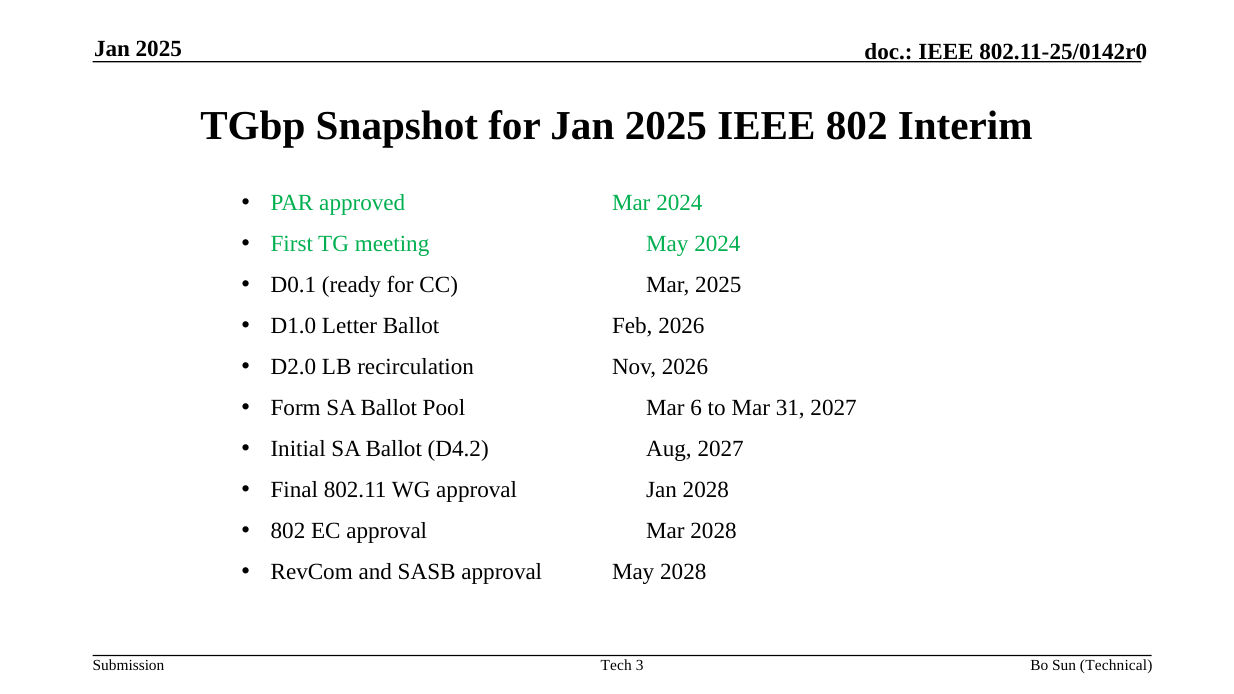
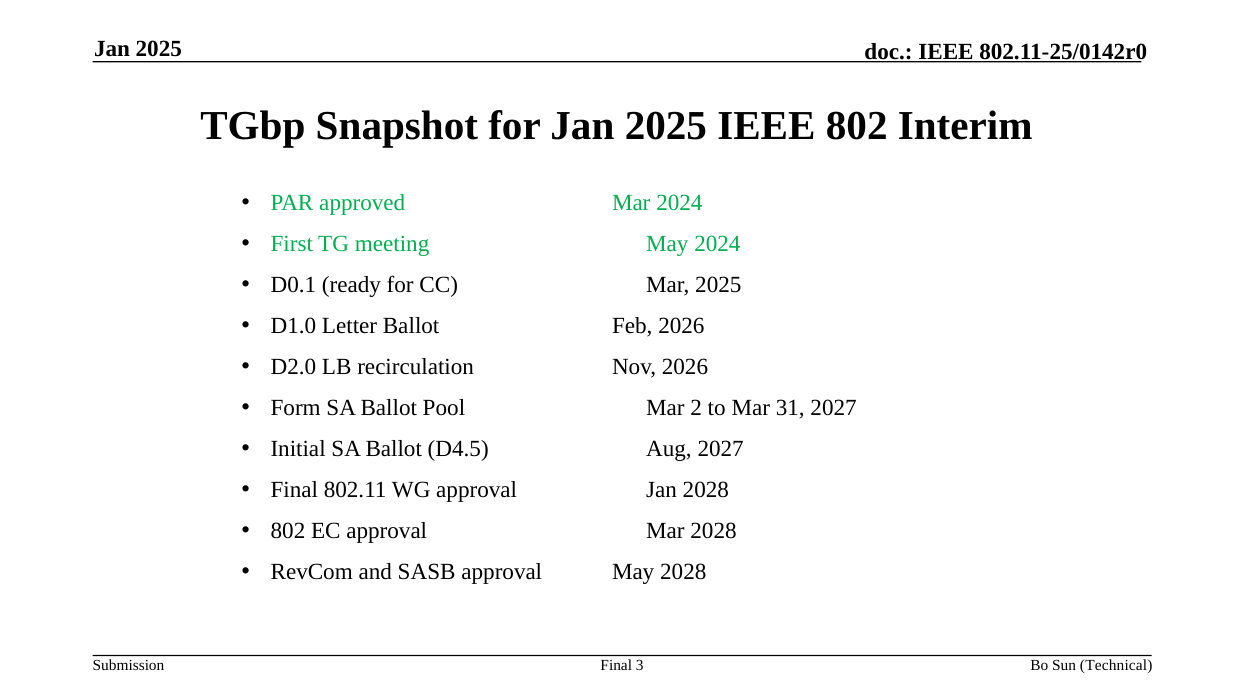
6: 6 -> 2 (696, 408)
D4.2: D4.2 -> D4.5 (458, 449)
Tech: Tech -> Final (616, 666)
